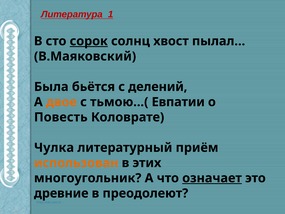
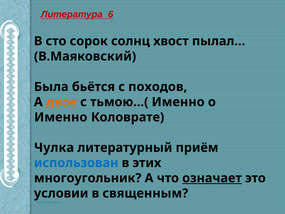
1: 1 -> 6 (111, 14)
сорок underline: present -> none (89, 41)
делений: делений -> походов (158, 87)
тьмою…( Евпатии: Евпатии -> Именно (178, 102)
Повесть: Повесть -> Именно (61, 117)
использован colour: orange -> blue (76, 163)
древние: древние -> условии (61, 193)
преодолеют: преодолеют -> священным (145, 193)
